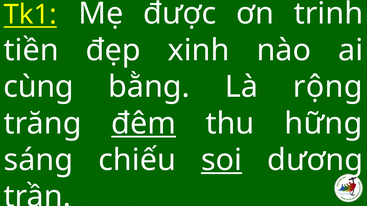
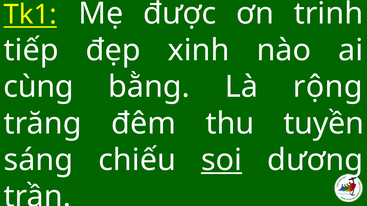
tiền: tiền -> tiếp (31, 50)
đêm underline: present -> none (144, 124)
hững: hững -> tuyền (324, 124)
